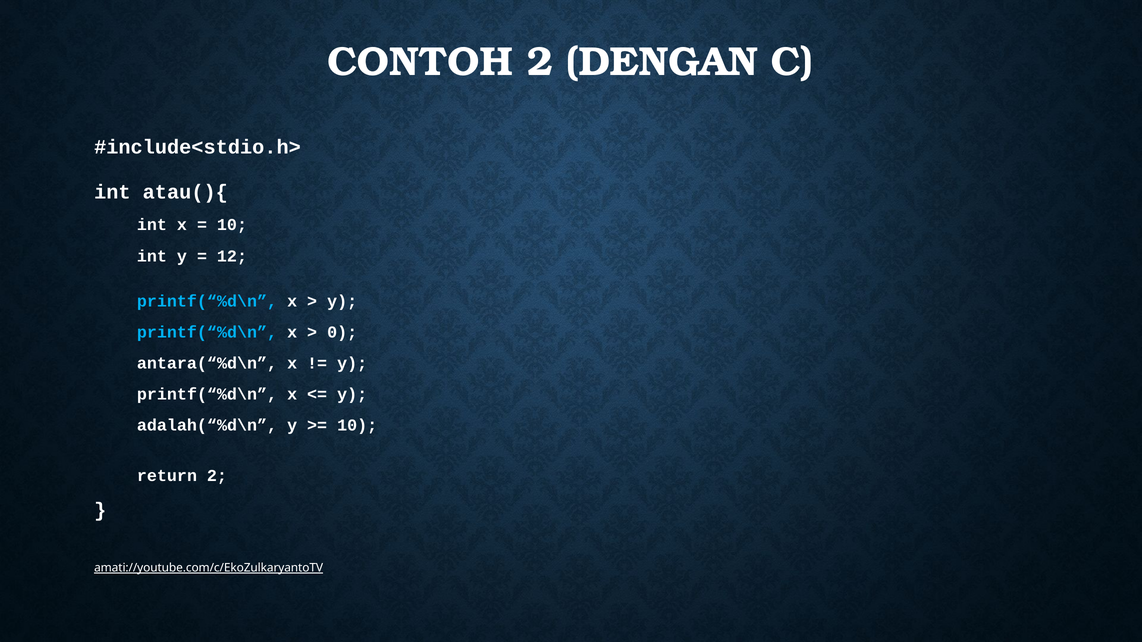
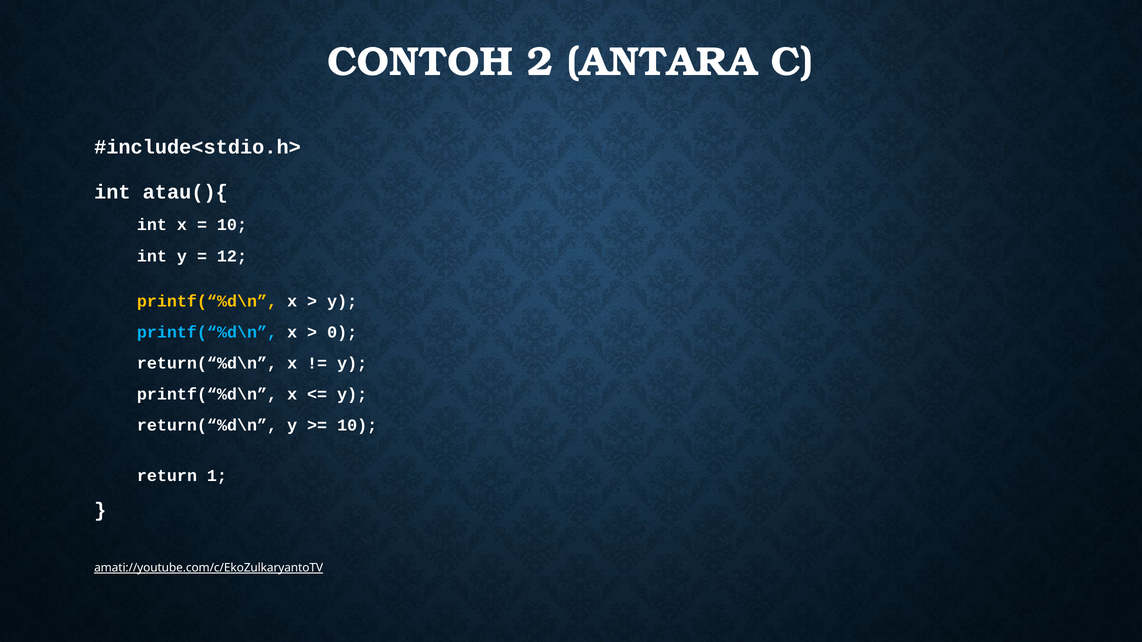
DENGAN: DENGAN -> ANTARA (662, 62)
printf(“%d\n colour: light blue -> yellow (207, 301)
antara(“%d\n: antara(“%d\n -> return(“%d\n (207, 364)
adalah(“%d\n: adalah(“%d\n -> return(“%d\n (207, 426)
return 2: 2 -> 1 (217, 476)
